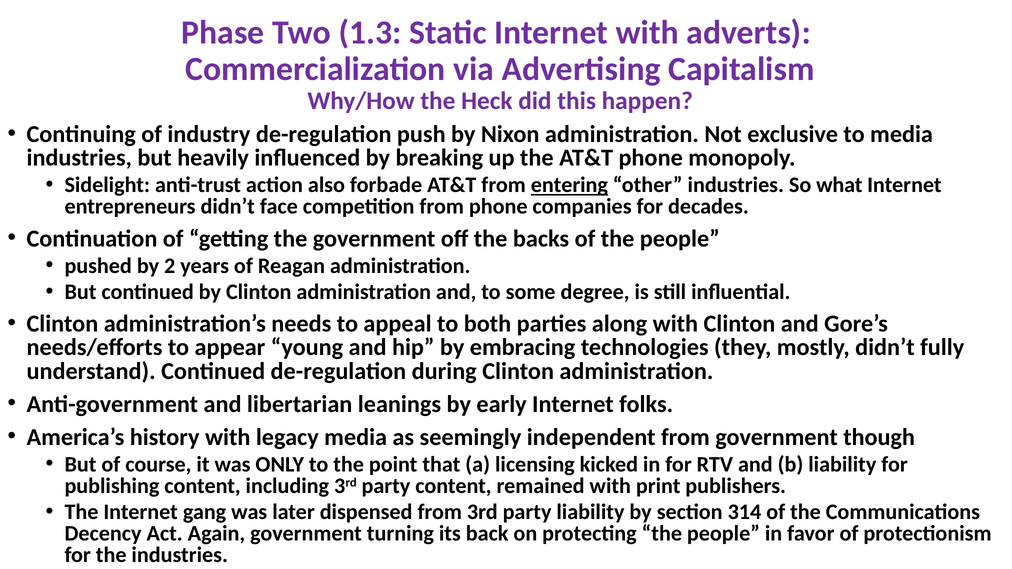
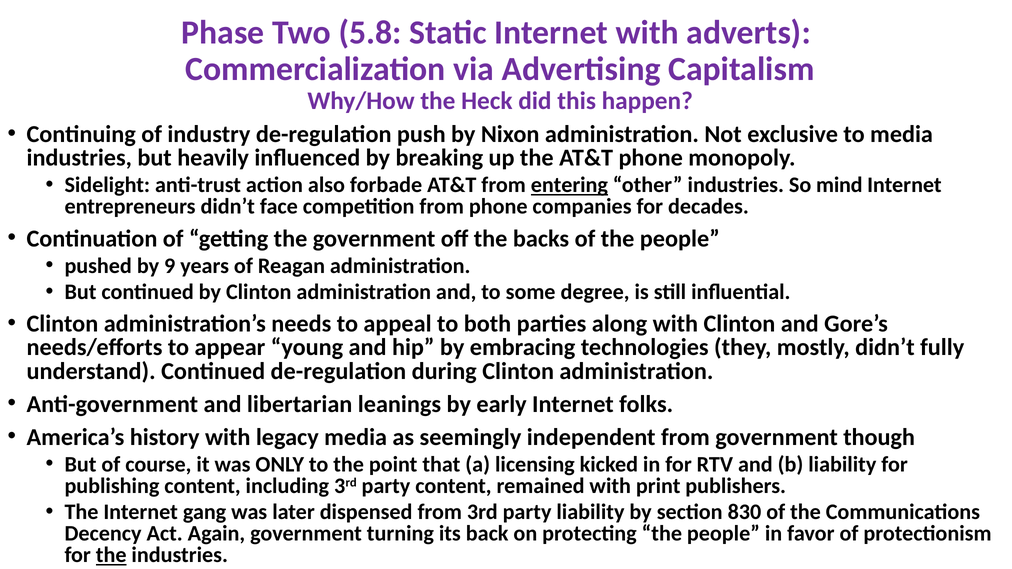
1.3: 1.3 -> 5.8 (370, 33)
what: what -> mind (839, 185)
2: 2 -> 9 (170, 266)
314: 314 -> 830 (744, 512)
the underline: none -> present (111, 555)
